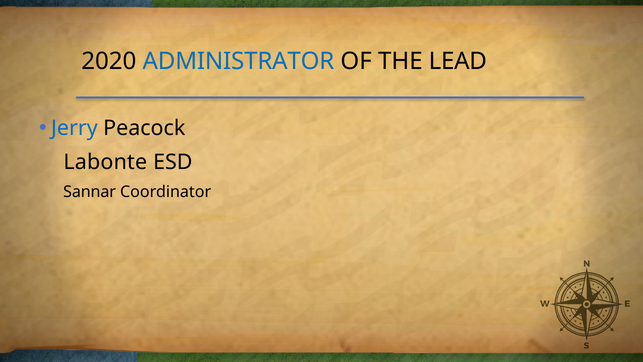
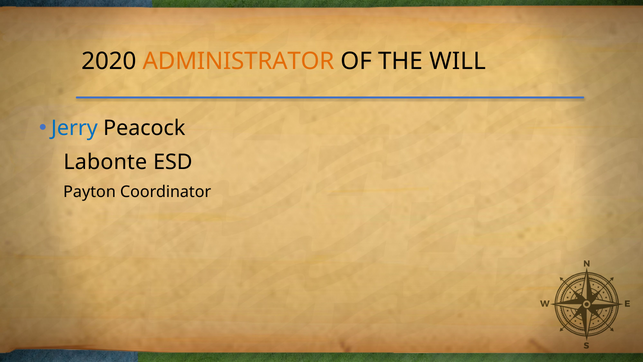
ADMINISTRATOR colour: blue -> orange (238, 61)
LEAD: LEAD -> WILL (458, 61)
Sannar: Sannar -> Payton (89, 192)
